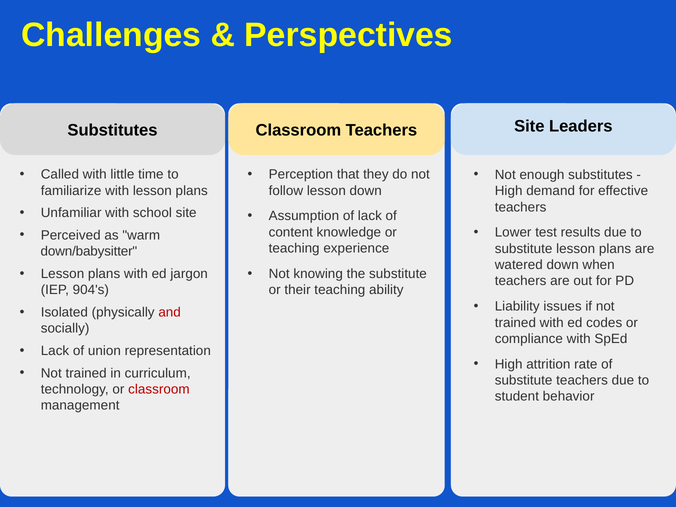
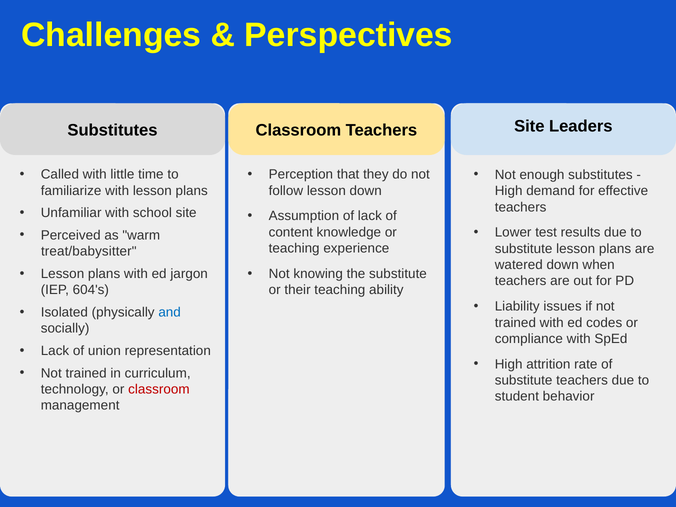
down/babysitter: down/babysitter -> treat/babysitter (89, 251)
904's: 904's -> 604's (91, 290)
and colour: red -> blue (170, 312)
